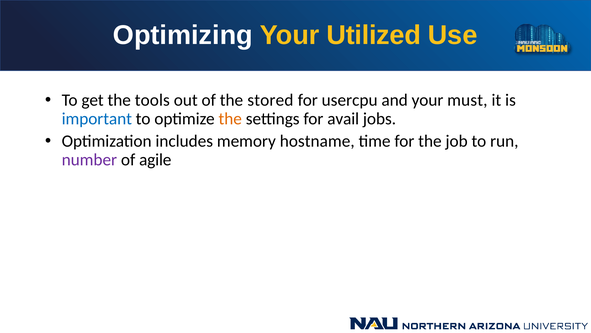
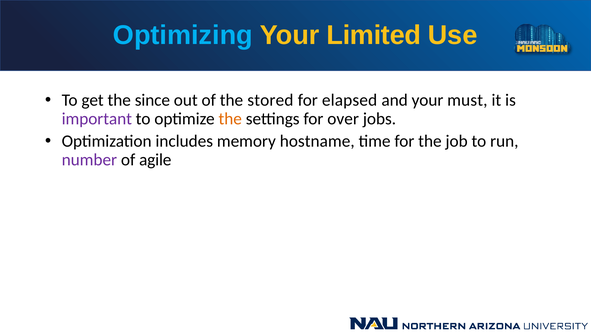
Optimizing colour: white -> light blue (183, 35)
Utilized: Utilized -> Limited (374, 35)
tools: tools -> since (152, 100)
usercpu: usercpu -> elapsed (350, 100)
important colour: blue -> purple (97, 118)
avail: avail -> over (343, 118)
